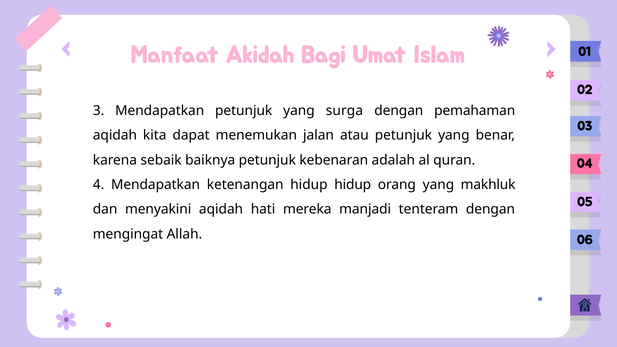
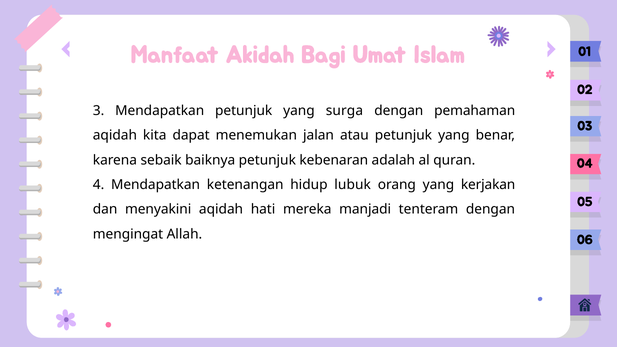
hidup hidup: hidup -> lubuk (353, 185)
makhluk: makhluk -> kerjakan (488, 185)
